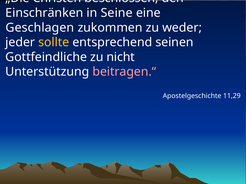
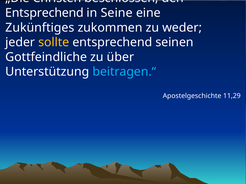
Einschränken: Einschränken -> Entsprechend (44, 13)
Geschlagen: Geschlagen -> Zukünftiges (40, 28)
nicht: nicht -> über (121, 57)
beitragen.“ colour: pink -> light blue (124, 72)
